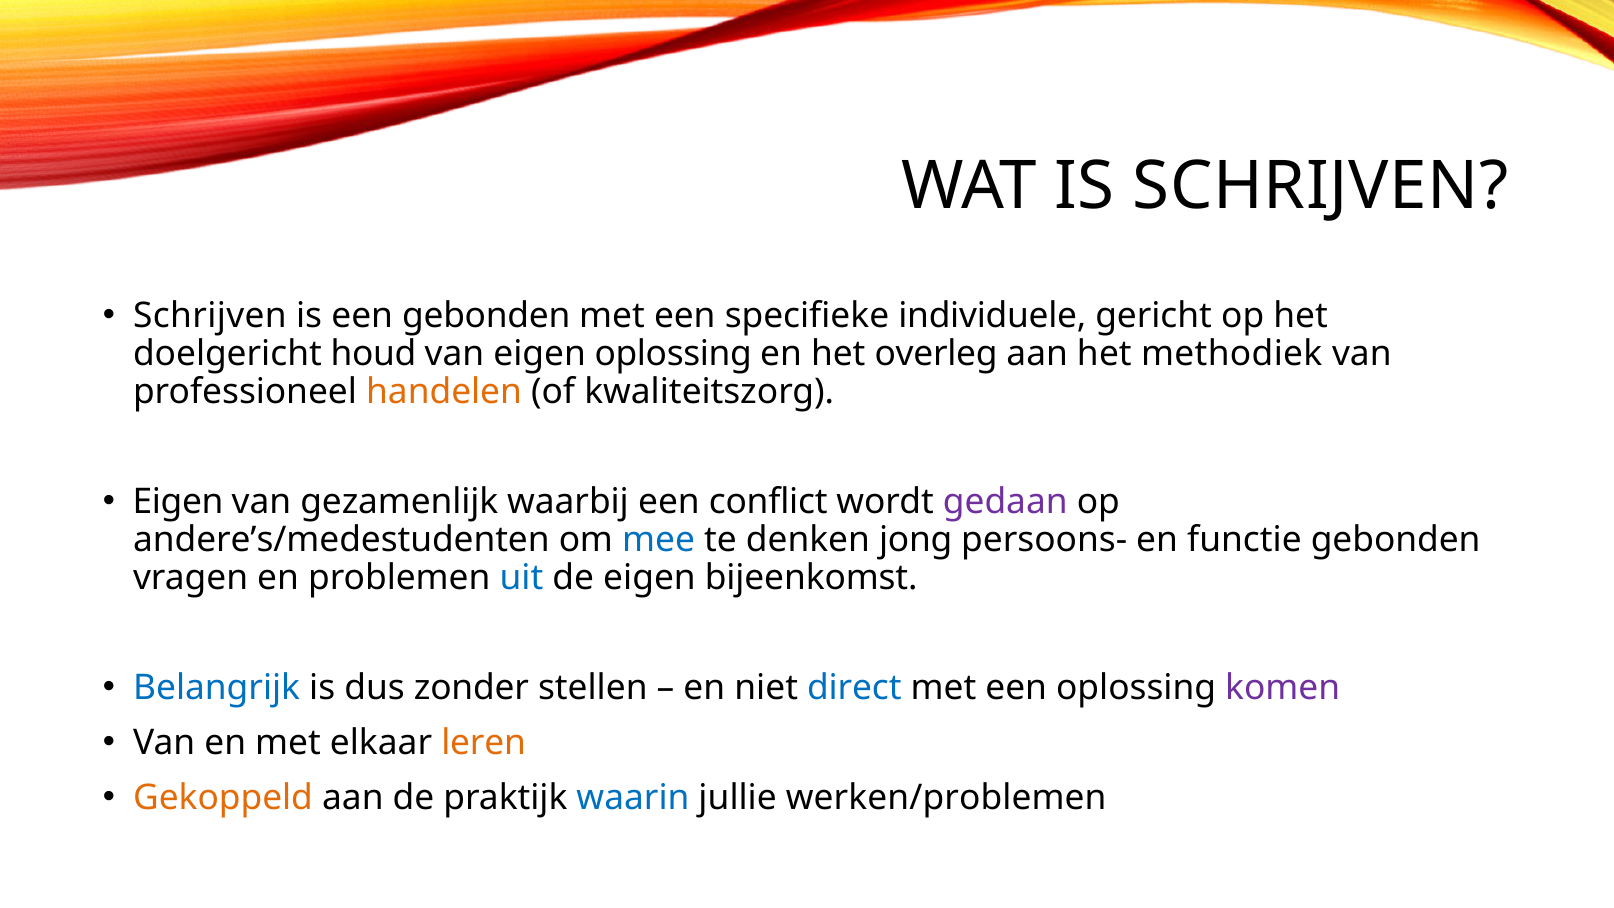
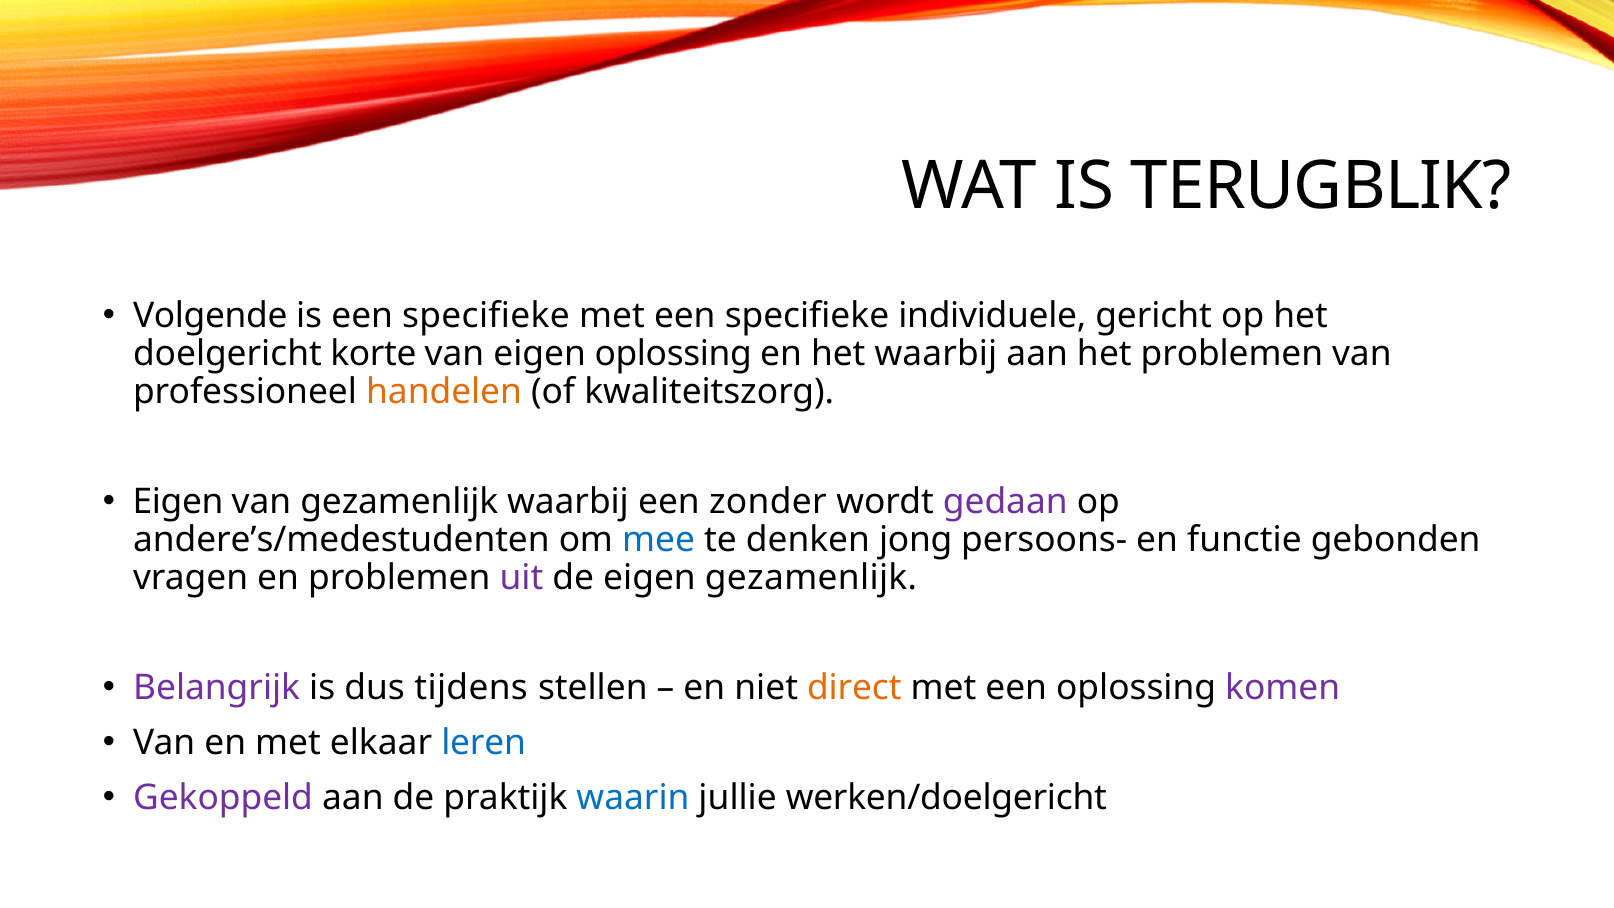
IS SCHRIJVEN: SCHRIJVEN -> TERUGBLIK (1321, 186)
Schrijven: Schrijven -> Volgende (210, 315)
is een gebonden: gebonden -> specifieke (486, 315)
houd: houd -> korte (373, 354)
het overleg: overleg -> waarbij (936, 354)
het methodiek: methodiek -> problemen (1232, 354)
conflict: conflict -> zonder (768, 502)
uit colour: blue -> purple (521, 578)
eigen bijeenkomst: bijeenkomst -> gezamenlijk (811, 578)
Belangrijk colour: blue -> purple (217, 688)
zonder: zonder -> tijdens (471, 688)
direct colour: blue -> orange (854, 688)
leren colour: orange -> blue (484, 743)
Gekoppeld colour: orange -> purple (223, 798)
werken/problemen: werken/problemen -> werken/doelgericht (946, 798)
